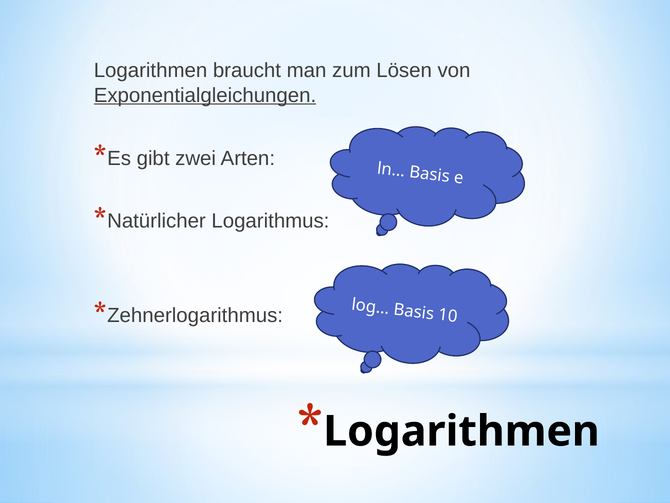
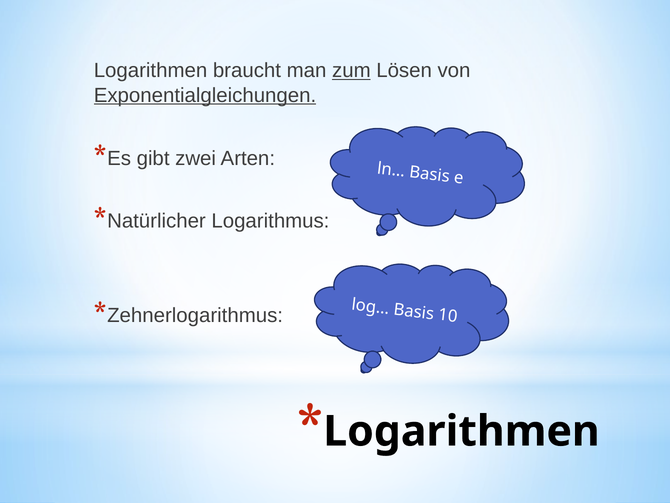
zum underline: none -> present (351, 71)
